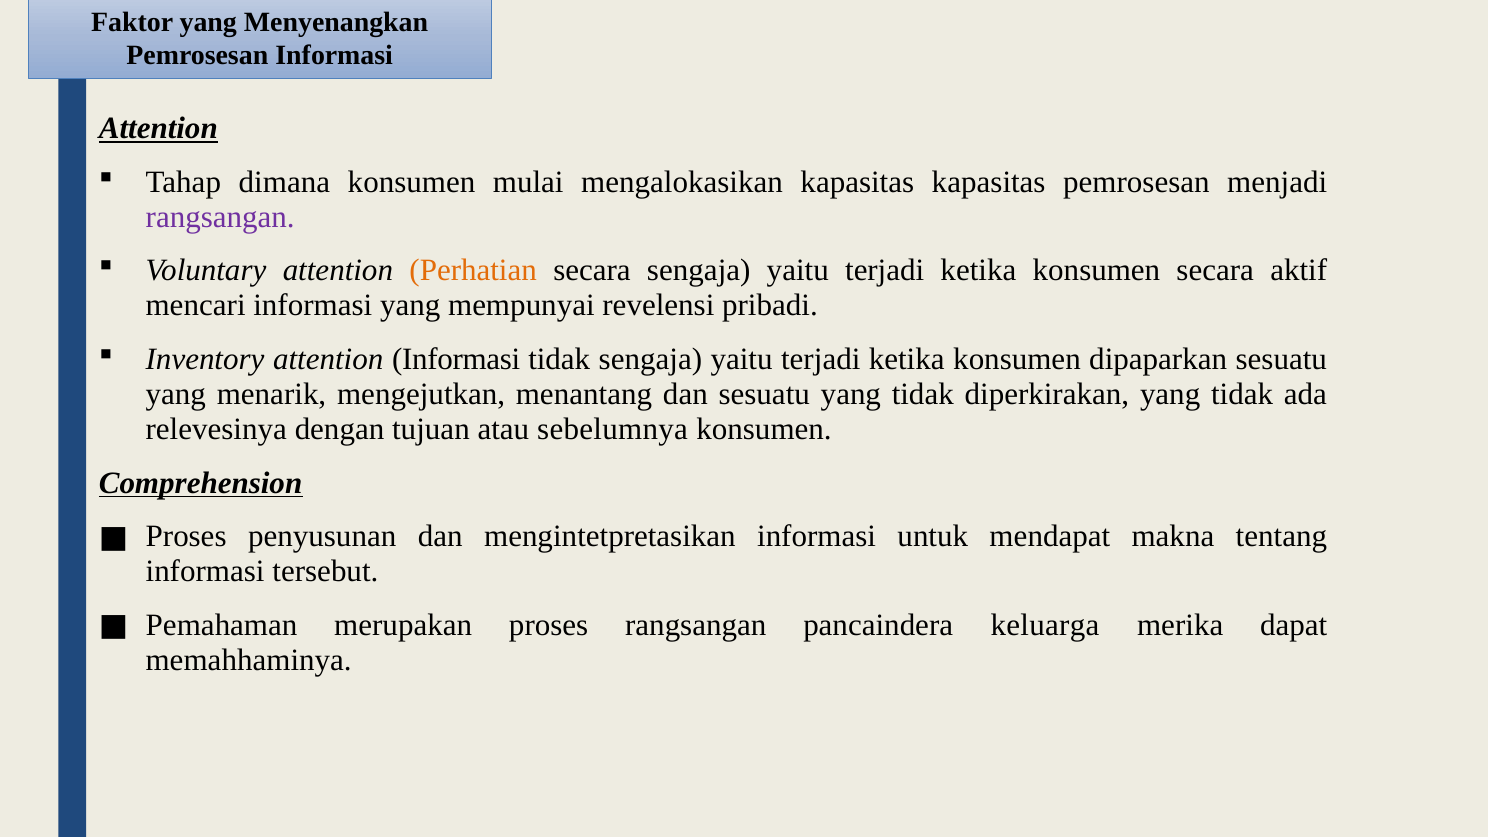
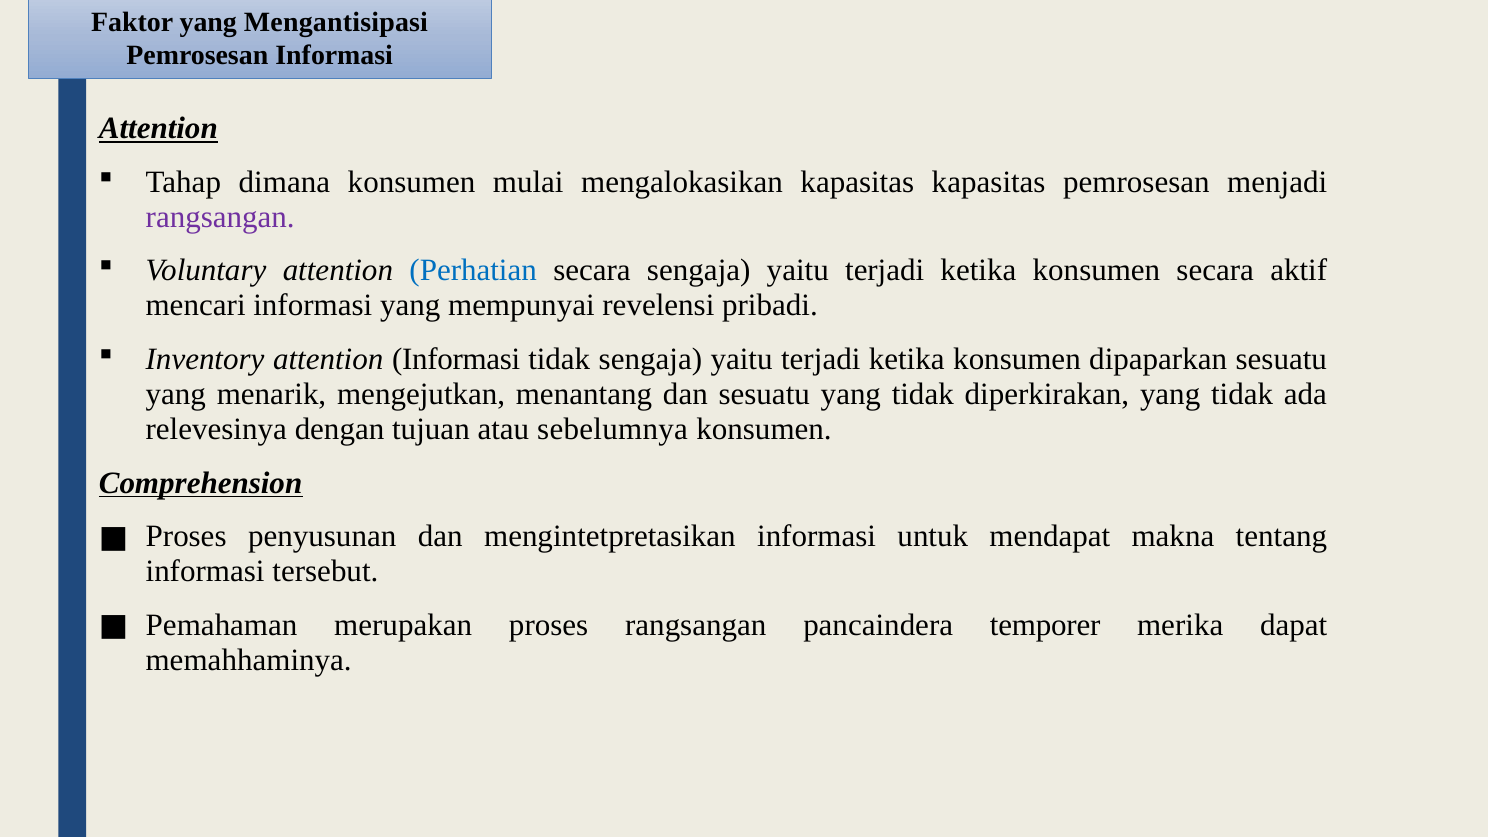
Menyenangkan: Menyenangkan -> Mengantisipasi (336, 22)
Perhatian colour: orange -> blue (473, 271)
keluarga: keluarga -> temporer (1045, 625)
